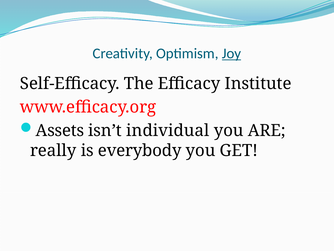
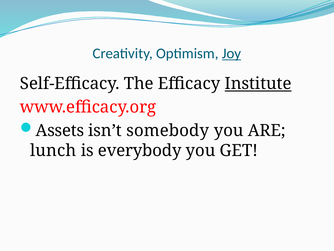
Institute underline: none -> present (258, 84)
individual: individual -> somebody (168, 130)
really: really -> lunch (53, 150)
